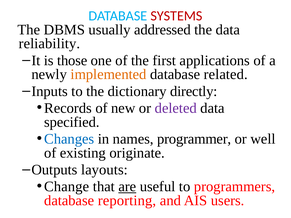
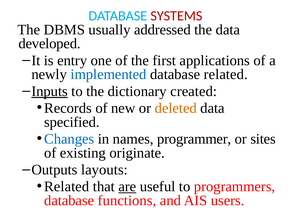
reliability: reliability -> developed (50, 44)
those: those -> entry (72, 60)
implemented colour: orange -> blue (109, 74)
Inputs underline: none -> present (50, 91)
directly: directly -> created (194, 91)
deleted colour: purple -> orange (176, 108)
well: well -> sites (263, 139)
Change: Change -> Related (67, 187)
reporting: reporting -> functions (127, 201)
